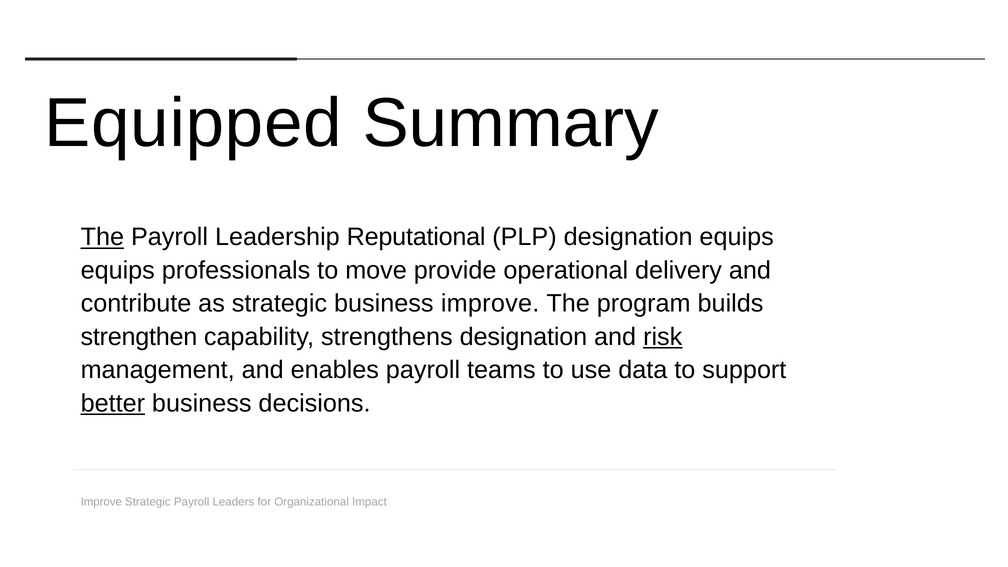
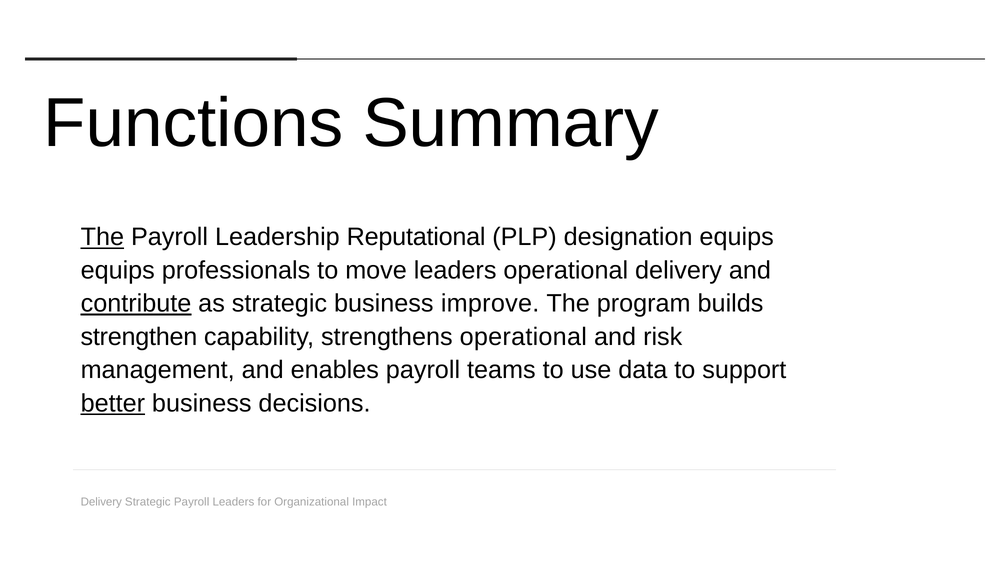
Equipped: Equipped -> Functions (193, 123)
move provide: provide -> leaders (455, 270)
contribute underline: none -> present (136, 304)
strengthens designation: designation -> operational (523, 337)
risk underline: present -> none (663, 337)
Improve: Improve -> Delivery (101, 502)
